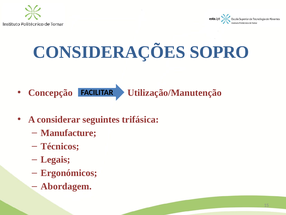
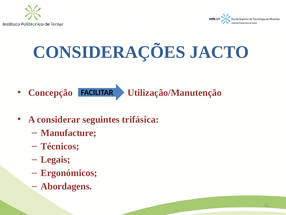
SOPRO: SOPRO -> JACTO (219, 52)
Abordagem: Abordagem -> Abordagens (66, 186)
